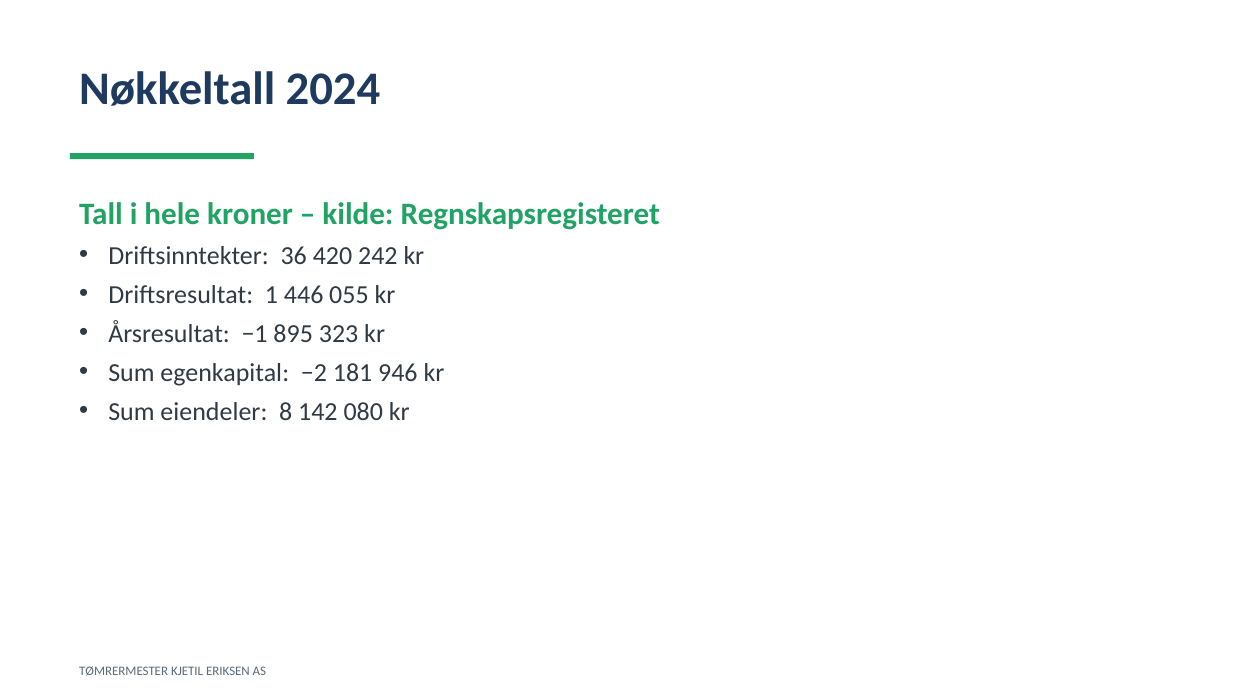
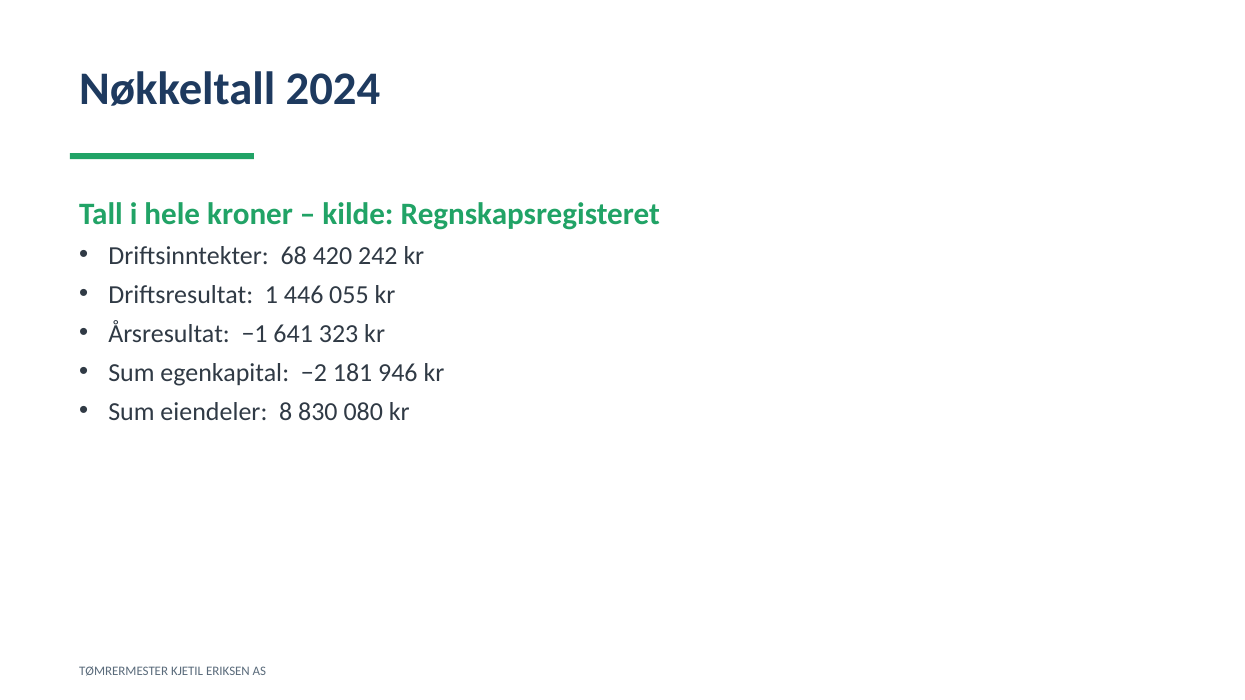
36: 36 -> 68 (294, 256)
895: 895 -> 641 (293, 334)
142: 142 -> 830 (318, 412)
